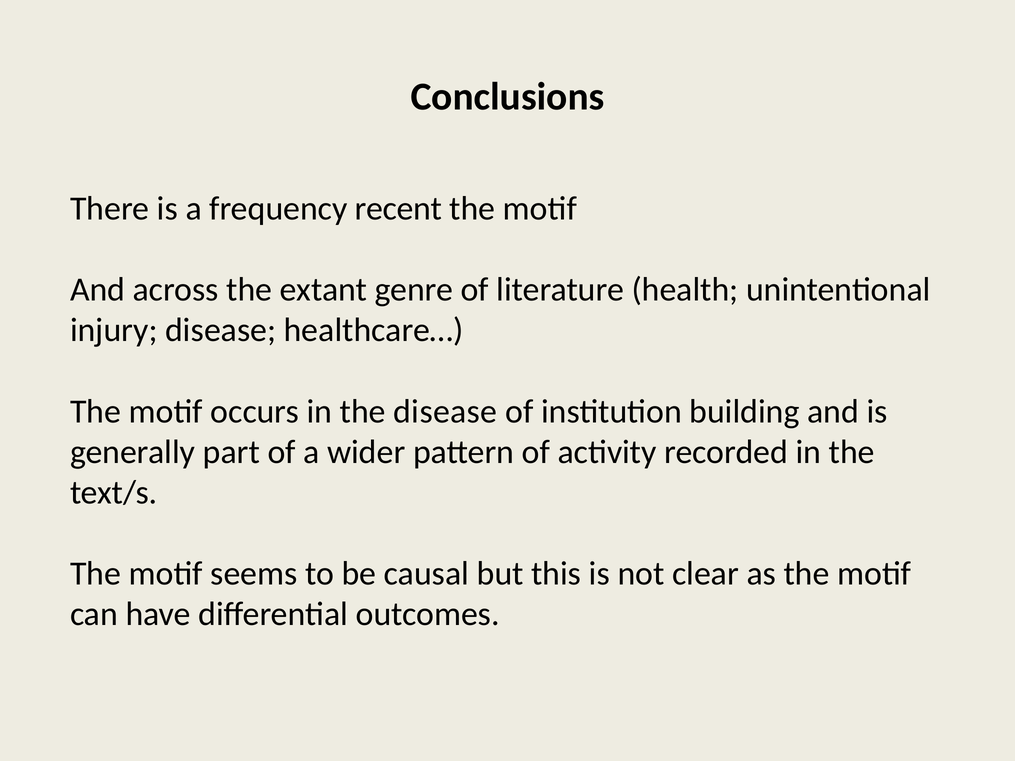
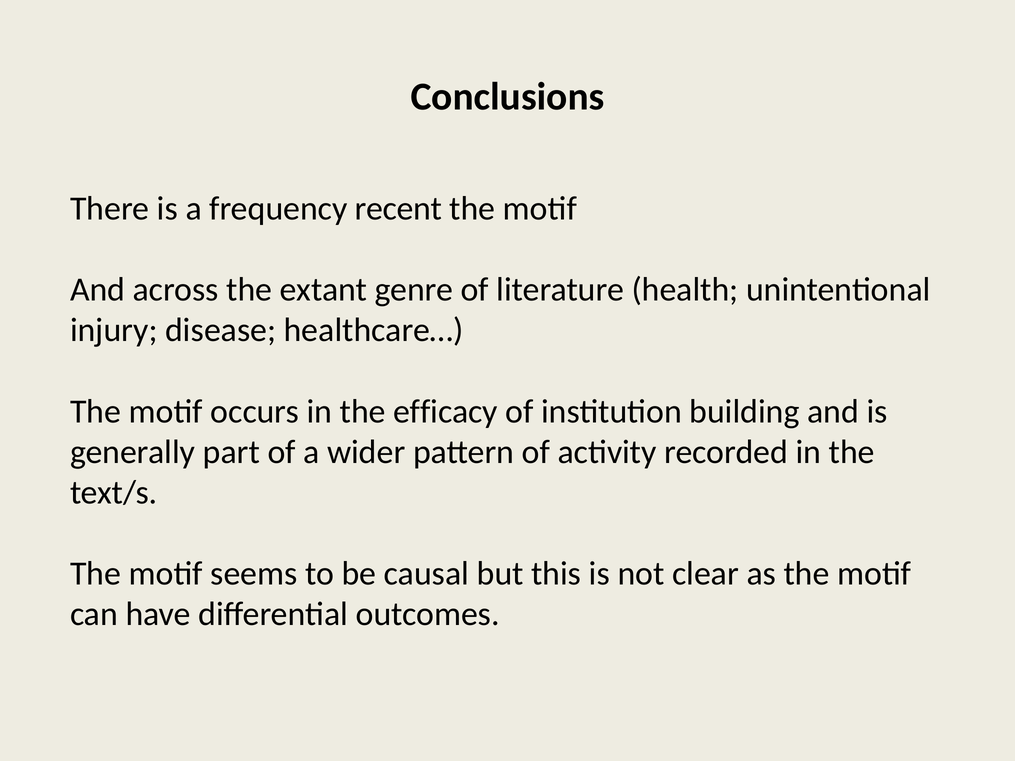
the disease: disease -> efficacy (446, 412)
